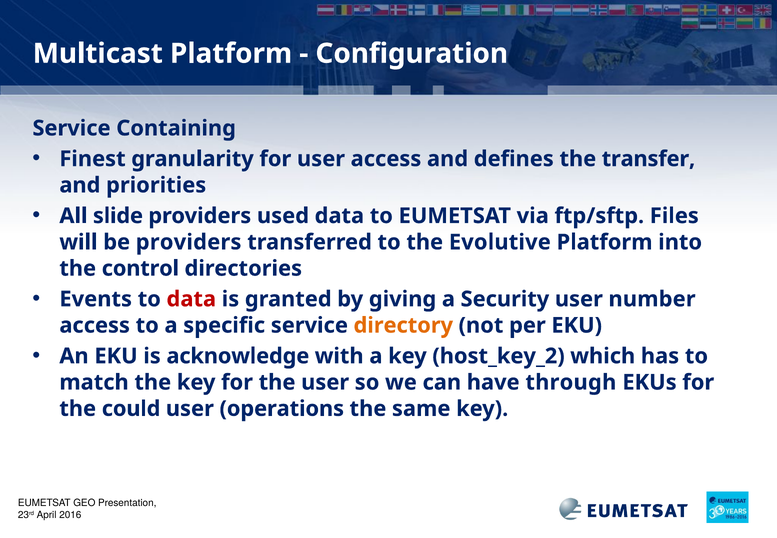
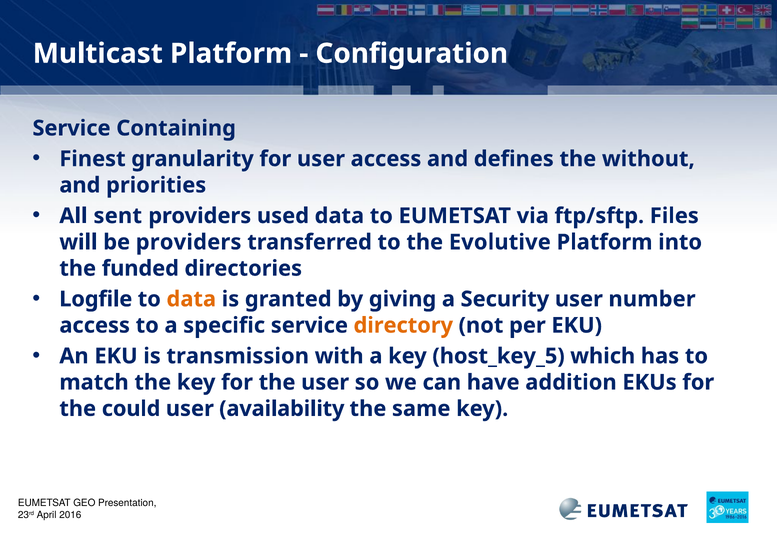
transfer: transfer -> without (648, 159)
slide: slide -> sent (118, 216)
control: control -> funded (140, 268)
Events: Events -> Logfile (96, 299)
data colour: red -> orange (191, 299)
acknowledge: acknowledge -> transmission (238, 356)
host_key_2: host_key_2 -> host_key_5 (499, 356)
through: through -> addition (571, 382)
operations: operations -> availability (282, 409)
